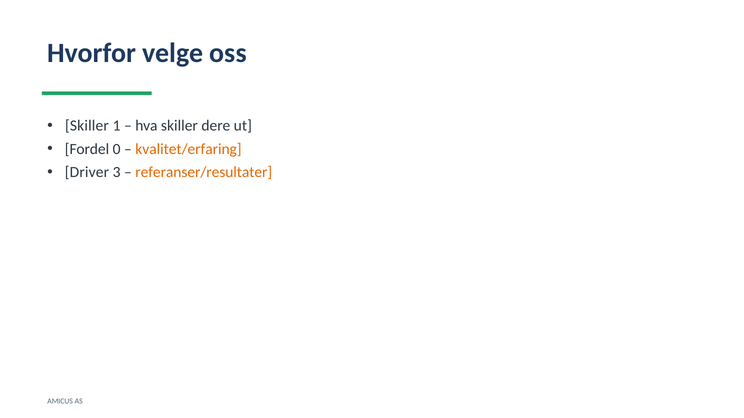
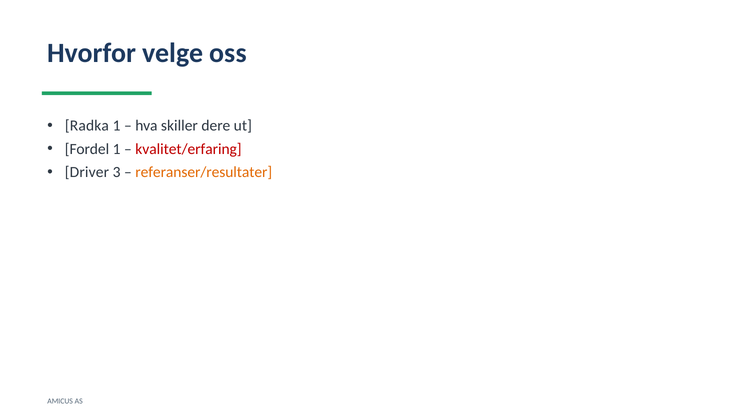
Skiller: Skiller -> Radka (87, 126)
Fordel 0: 0 -> 1 (117, 149)
kvalitet/erfaring colour: orange -> red (188, 149)
